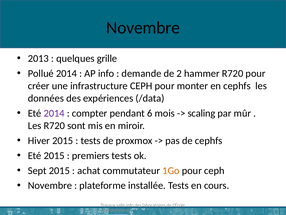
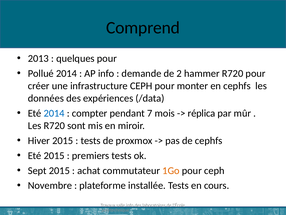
Novembre: Novembre -> Comprend (143, 28)
quelques grille: grille -> pour (107, 58)
2014 colour: purple -> blue (54, 113)
6: 6 -> 7 (150, 113)
scaling: scaling -> réplica (202, 113)
